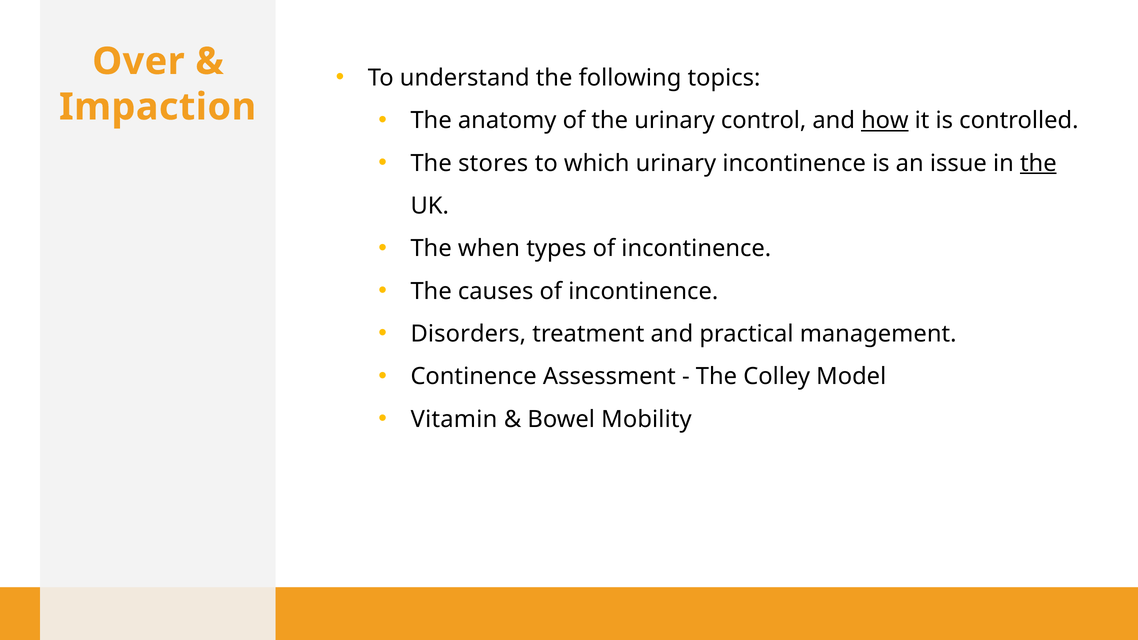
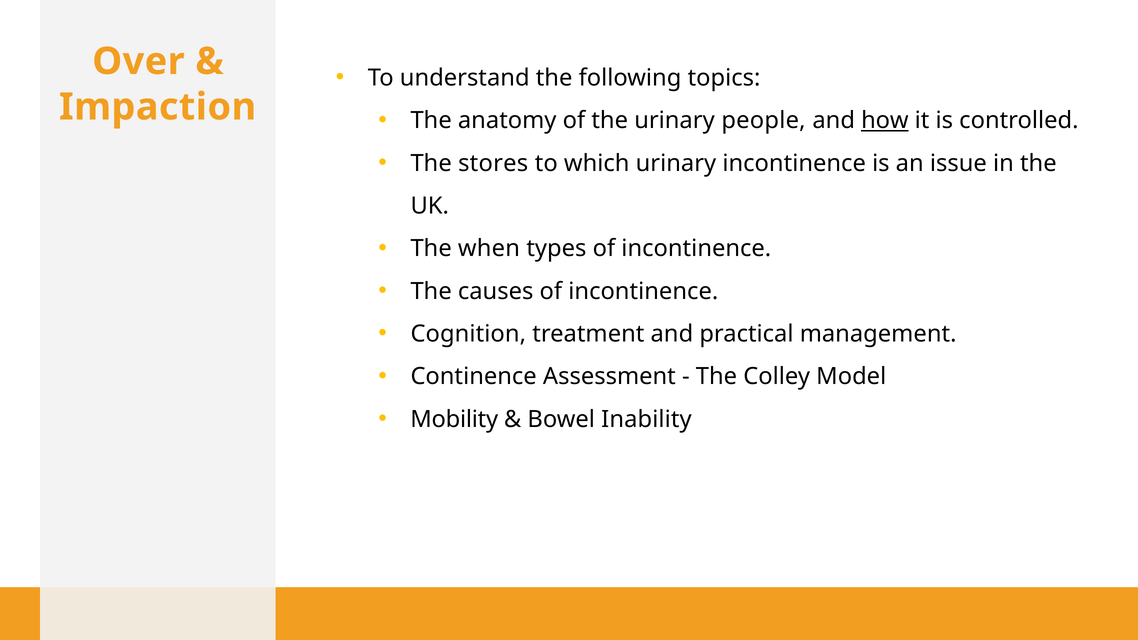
control: control -> people (764, 121)
the underline: present -> none (1038, 163)
Disorders: Disorders -> Cognition (468, 334)
Vitamin: Vitamin -> Mobility (454, 419)
Mobility: Mobility -> Inability (646, 419)
